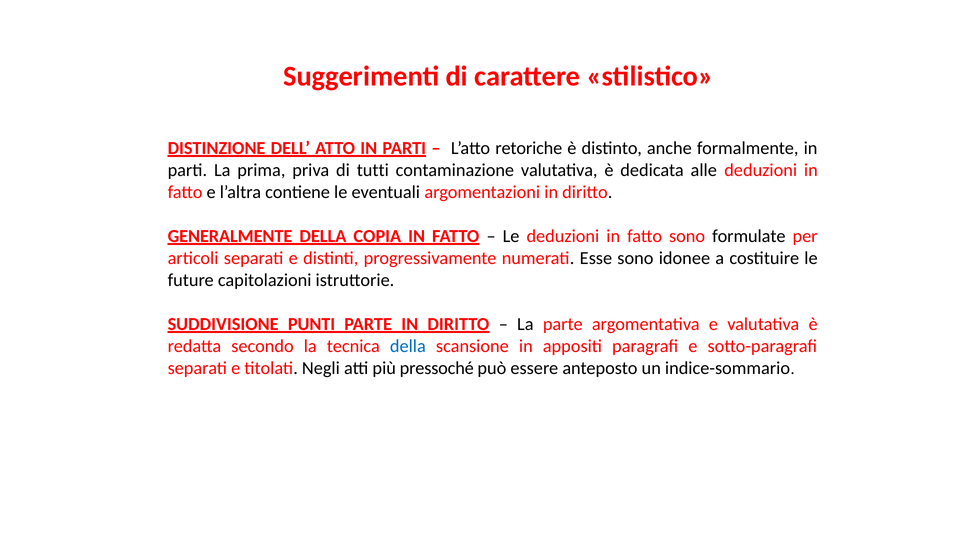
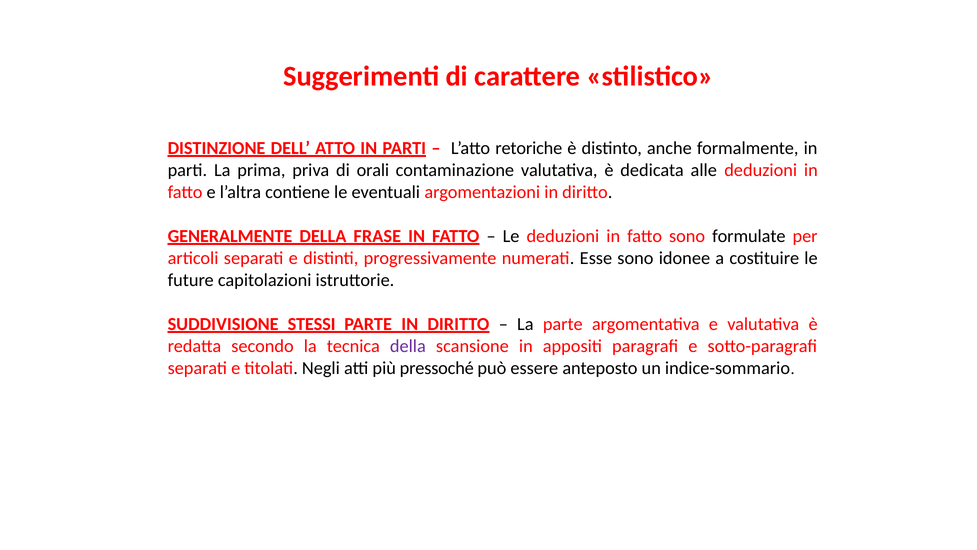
tutti: tutti -> orali (373, 170)
COPIA: COPIA -> FRASE (377, 236)
PUNTI: PUNTI -> STESSI (312, 324)
della colour: blue -> purple (408, 346)
